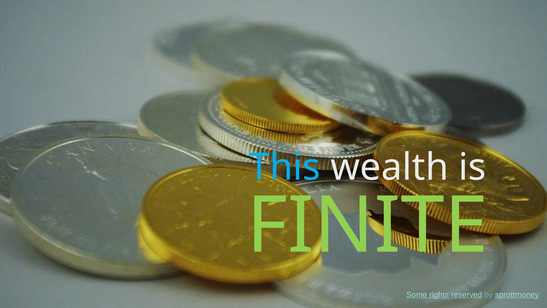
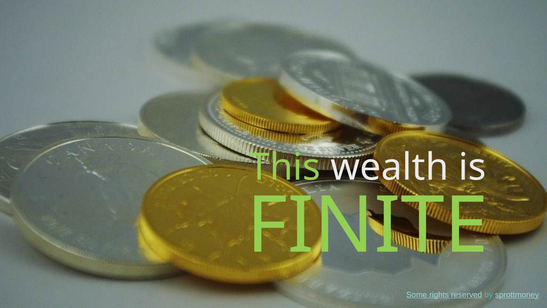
This colour: light blue -> light green (285, 167)
